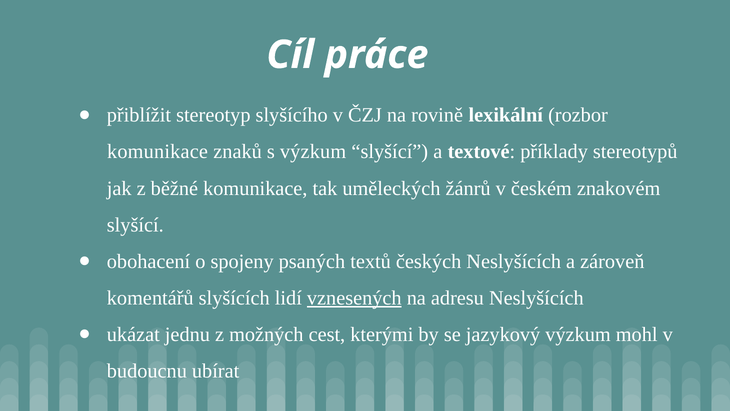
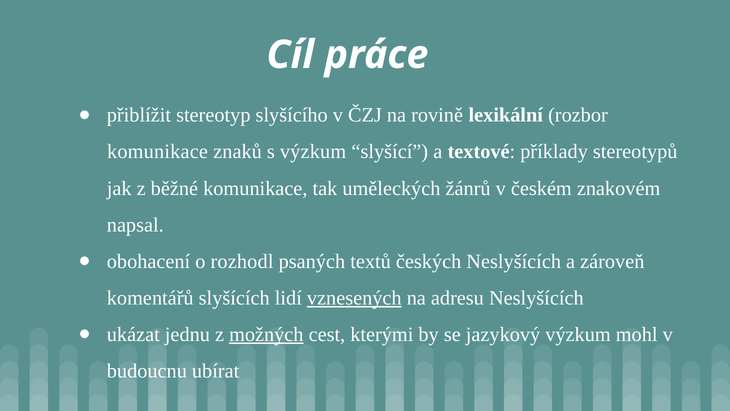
slyšící: slyšící -> napsal (135, 225)
spojeny: spojeny -> rozhodl (242, 261)
možných underline: none -> present (266, 334)
